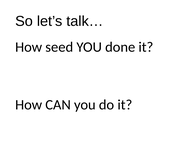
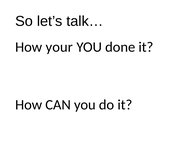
seed: seed -> your (59, 47)
